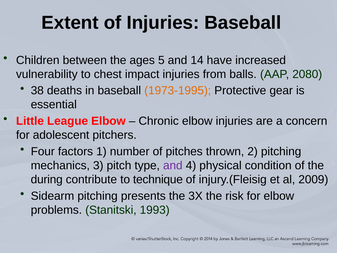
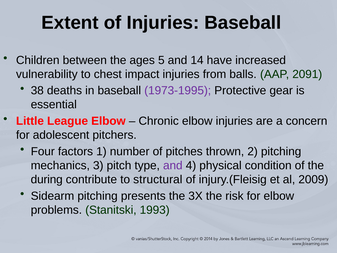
2080: 2080 -> 2091 (307, 74)
1973-1995 colour: orange -> purple (178, 90)
technique: technique -> structural (158, 179)
